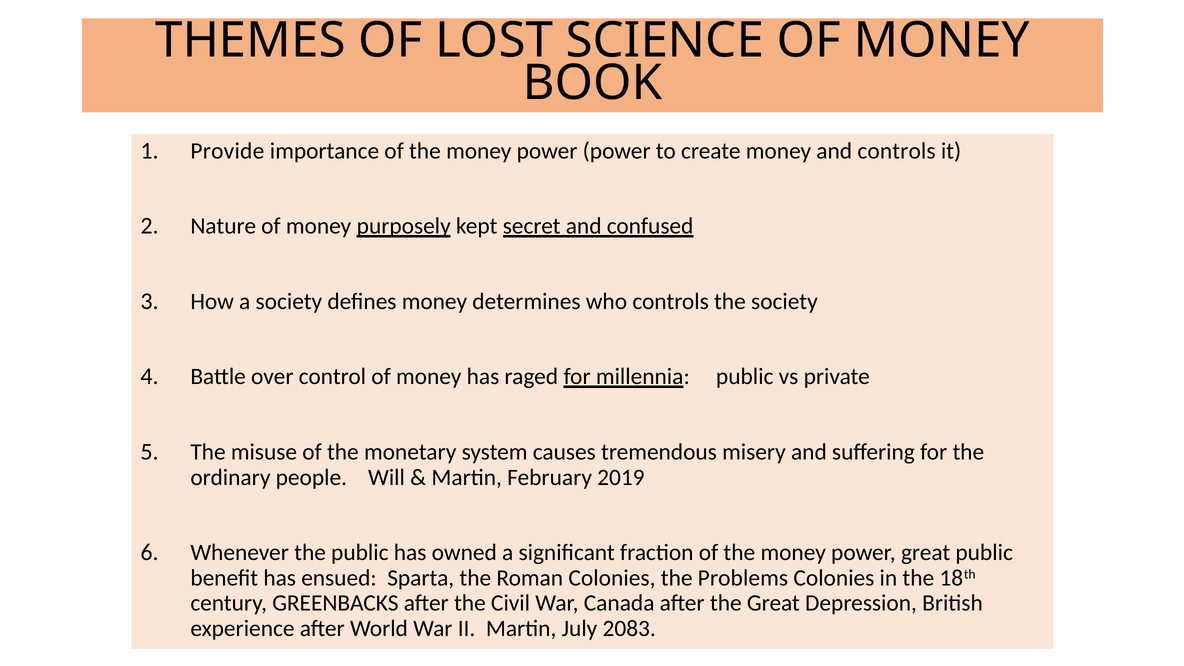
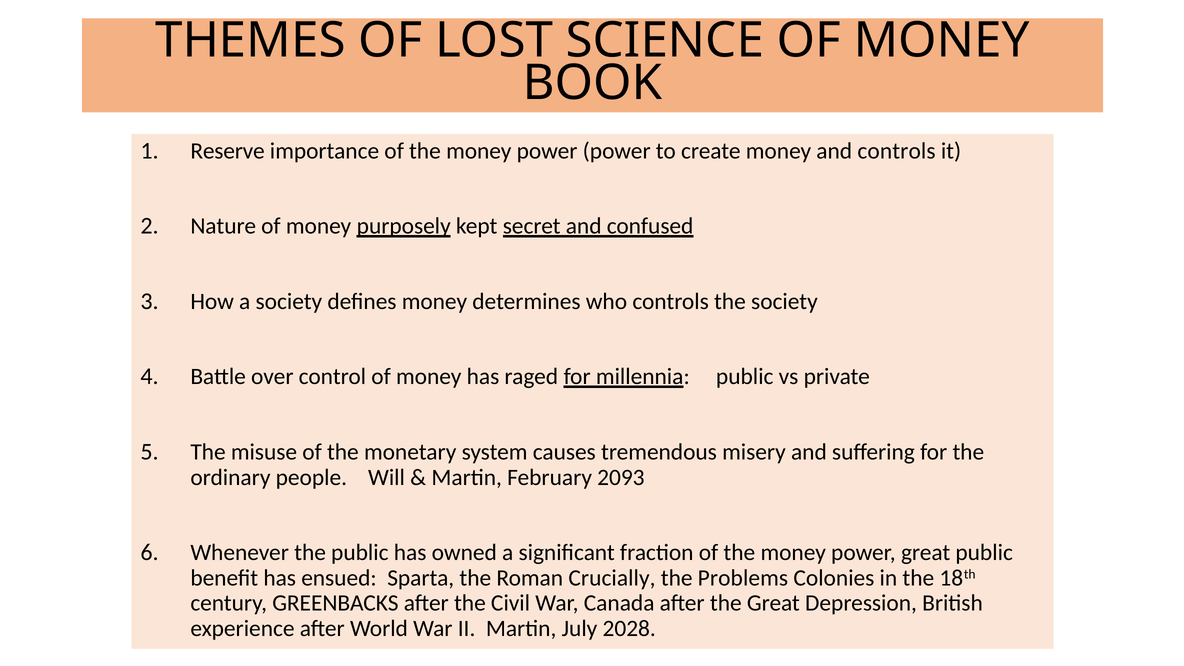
Provide: Provide -> Reserve (228, 151)
2019: 2019 -> 2093 (621, 477)
Roman Colonies: Colonies -> Crucially (612, 578)
2083: 2083 -> 2028 (629, 629)
